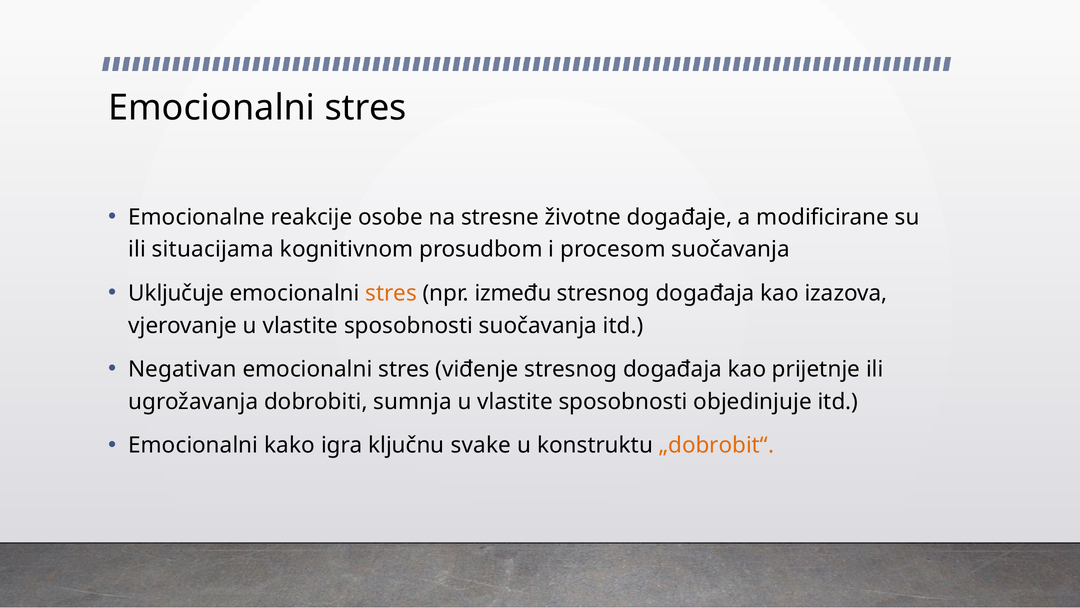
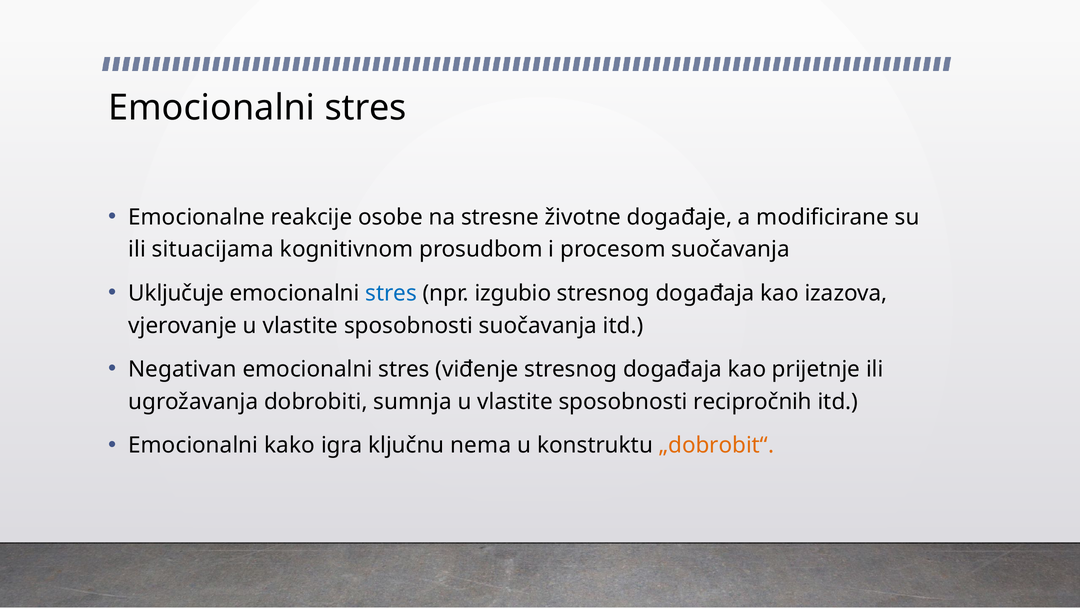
stres colour: orange -> blue (391, 293)
između: između -> izgubio (513, 293)
objedinjuje: objedinjuje -> recipročnih (753, 401)
svake: svake -> nema (481, 445)
